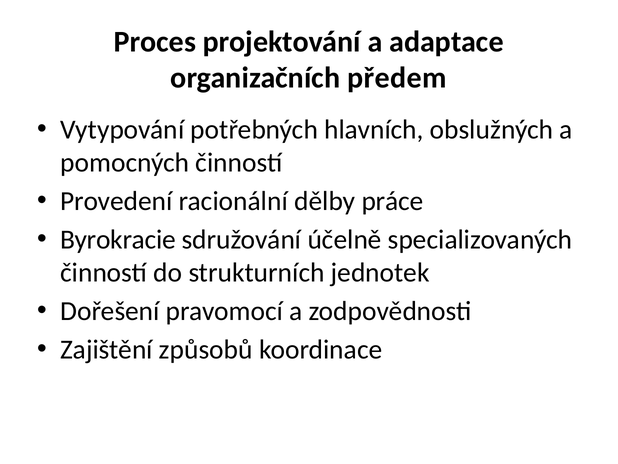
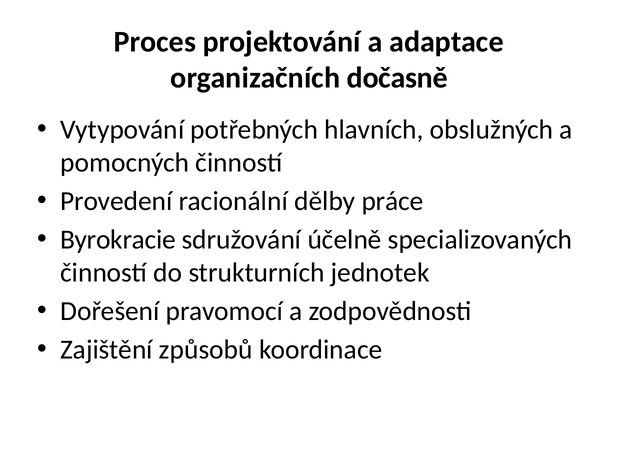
předem: předem -> dočasně (397, 78)
